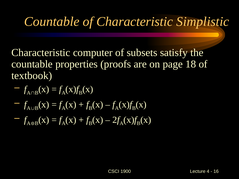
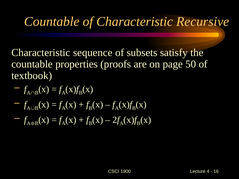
Simplistic: Simplistic -> Recursive (203, 22)
computer: computer -> sequence (93, 53)
18: 18 -> 50 (191, 64)
